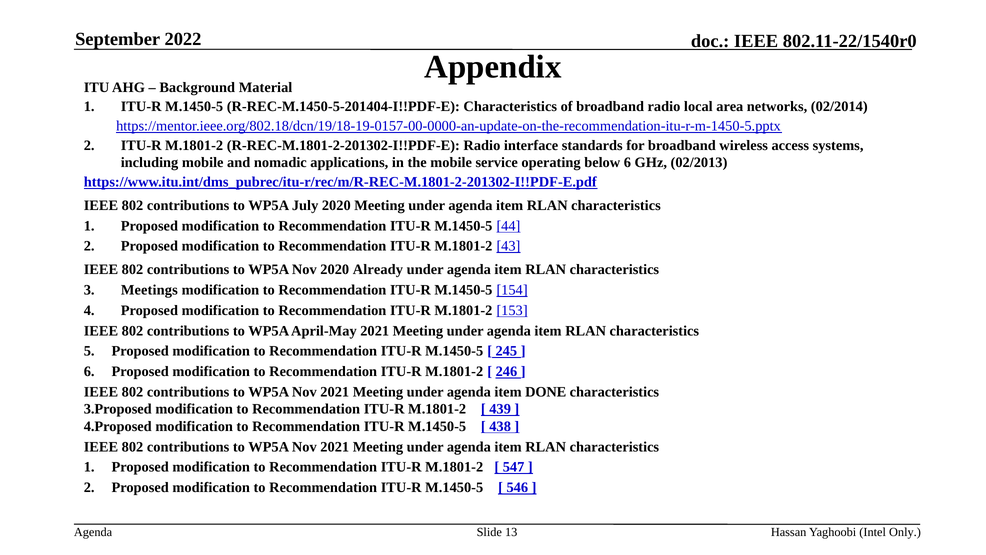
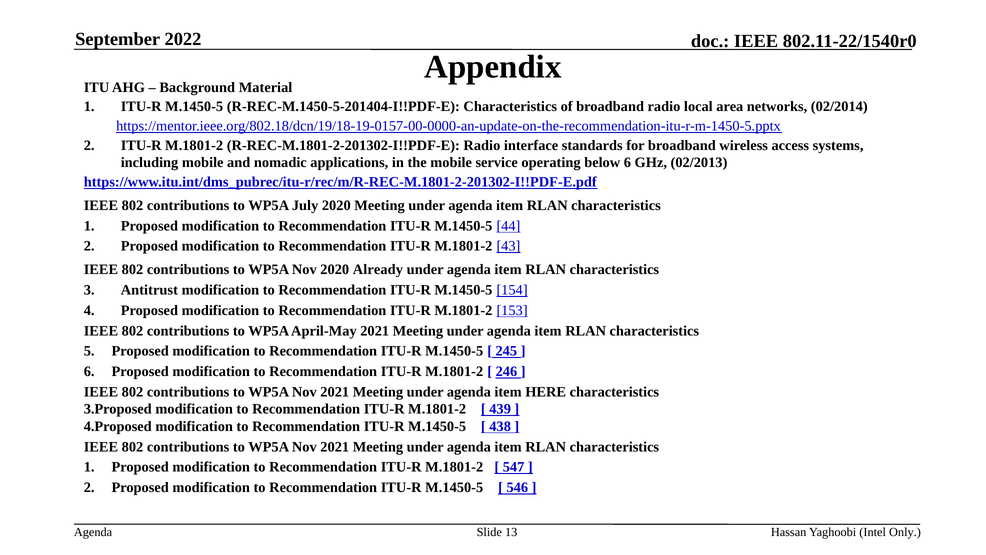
Meetings: Meetings -> Antitrust (149, 290)
DONE: DONE -> HERE (546, 392)
